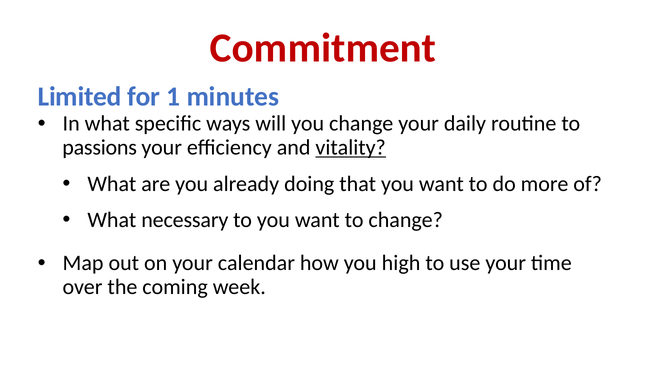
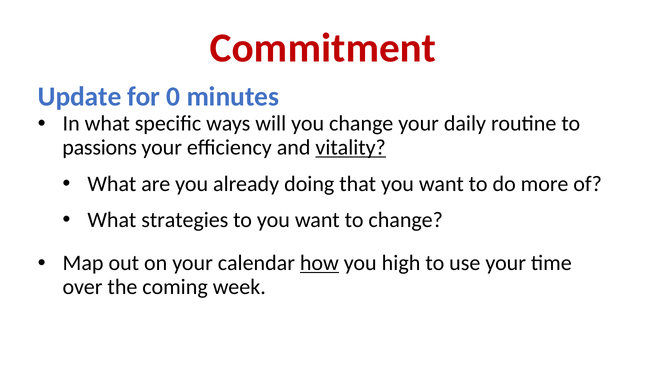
Limited: Limited -> Update (80, 97)
1: 1 -> 0 (173, 97)
necessary: necessary -> strategies (185, 220)
how underline: none -> present (319, 263)
